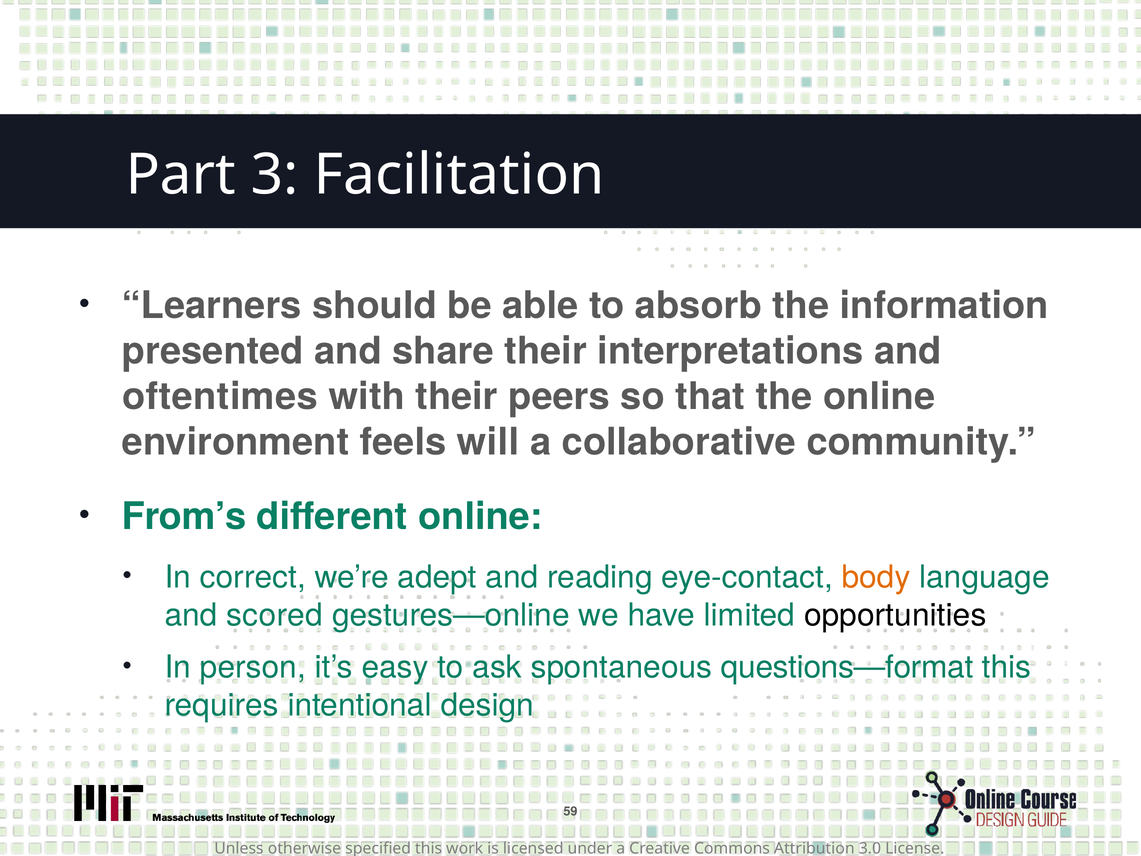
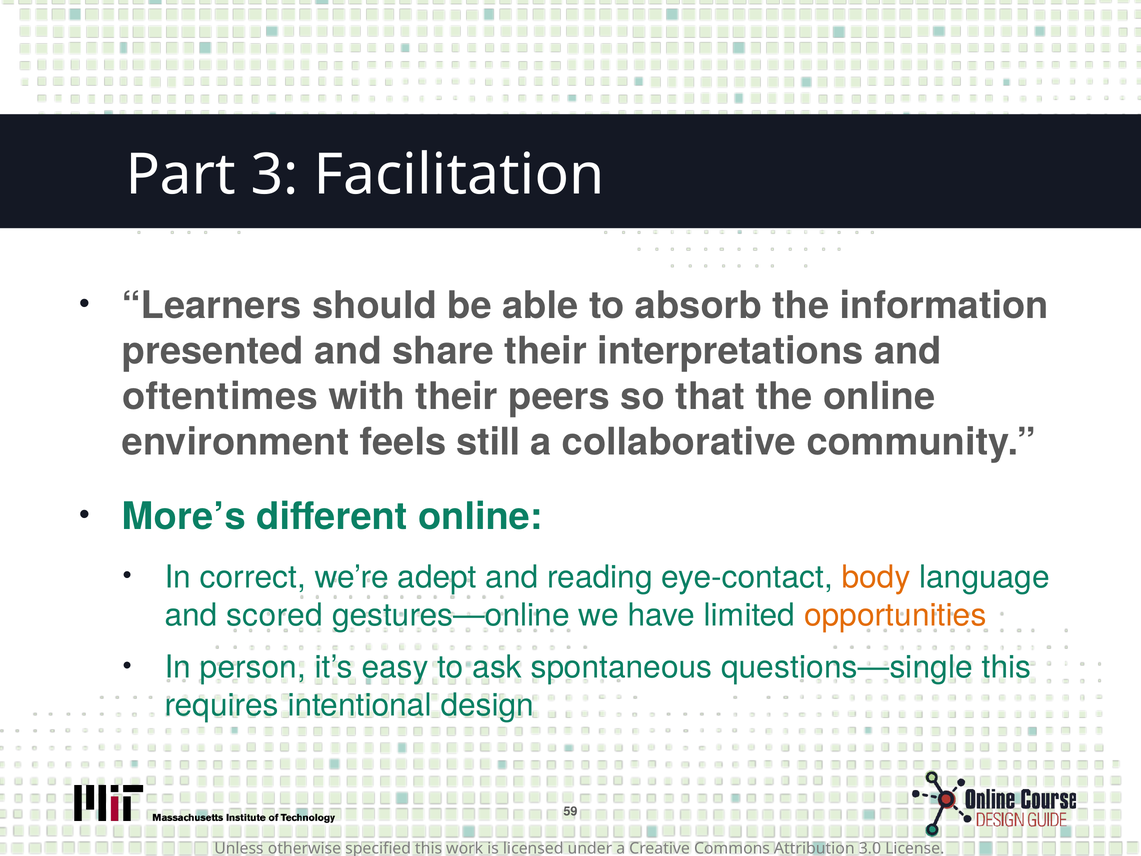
will: will -> still (488, 442)
From’s: From’s -> More’s (184, 516)
opportunities colour: black -> orange (895, 615)
questions—format: questions—format -> questions—single (847, 667)
